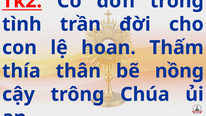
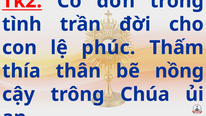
hoan: hoan -> phúc (108, 48)
